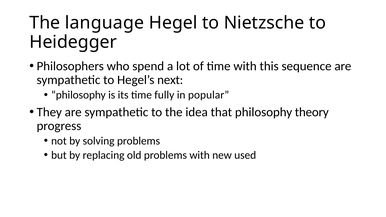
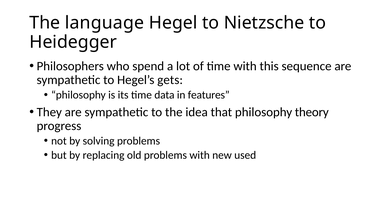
next: next -> gets (170, 80)
fully: fully -> data (164, 95)
popular: popular -> features (209, 95)
